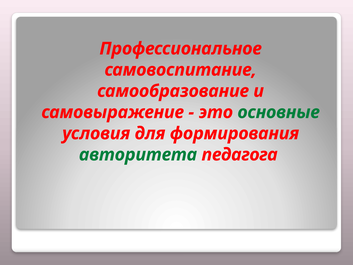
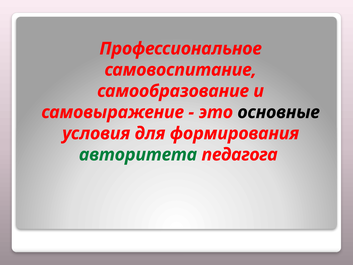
основные colour: green -> black (279, 112)
